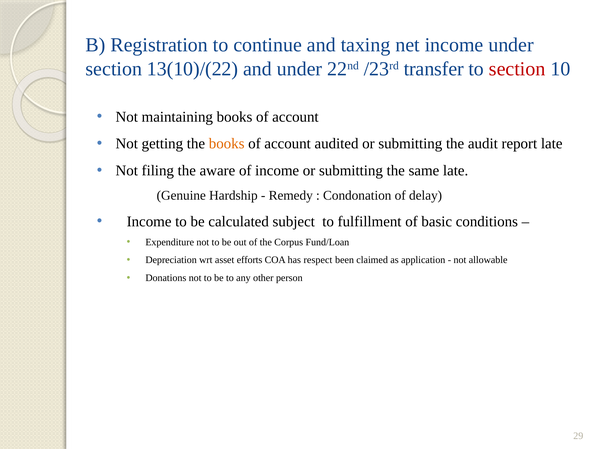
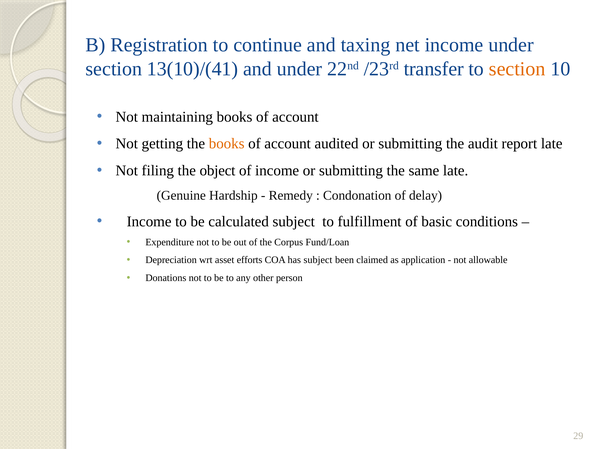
13(10)/(22: 13(10)/(22 -> 13(10)/(41 (193, 69)
section colour: red -> orange (517, 69)
aware: aware -> object (217, 170)
has respect: respect -> subject (318, 260)
